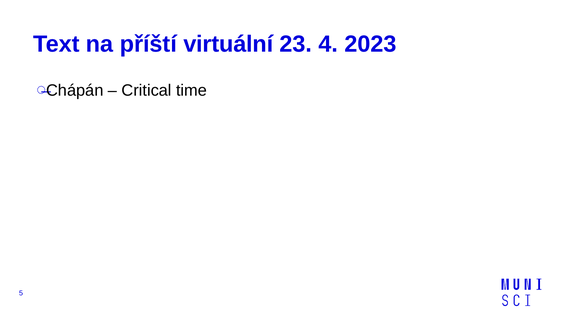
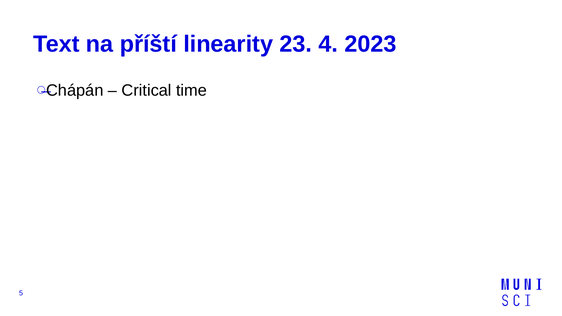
virtuální: virtuální -> linearity (228, 44)
